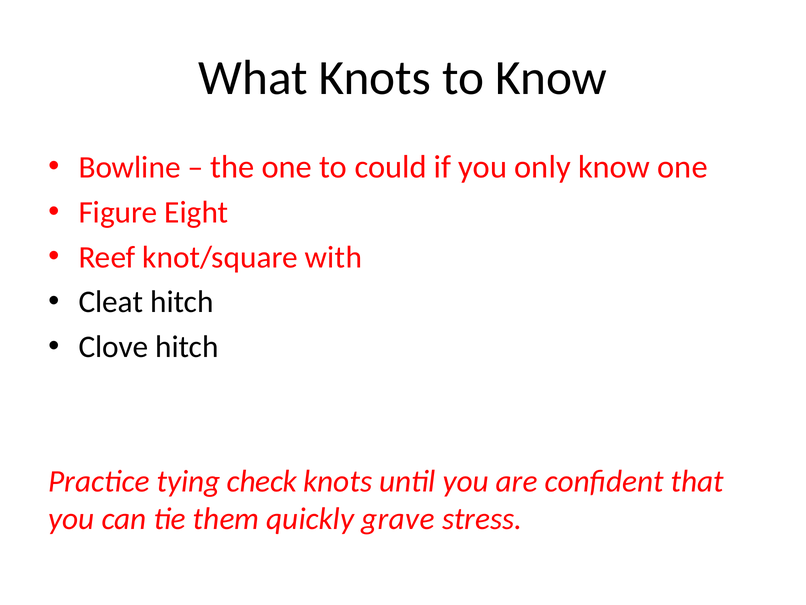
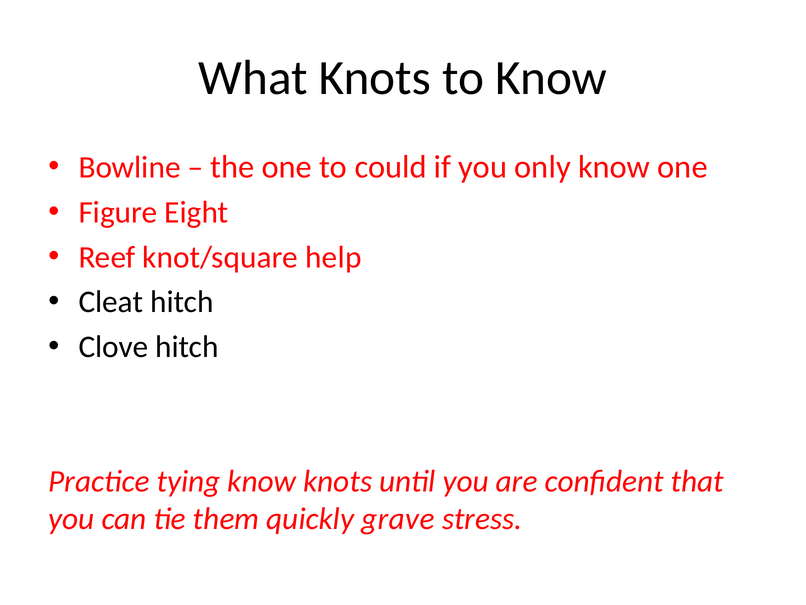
with: with -> help (333, 257)
tying check: check -> know (262, 481)
